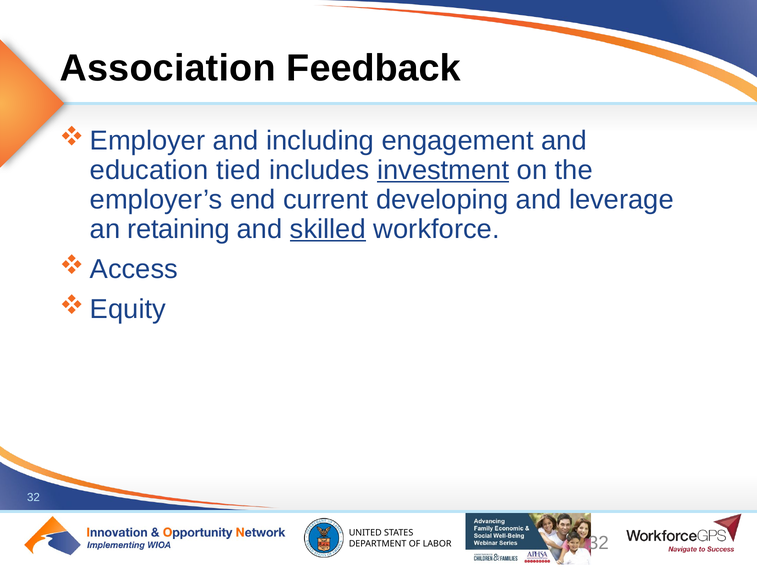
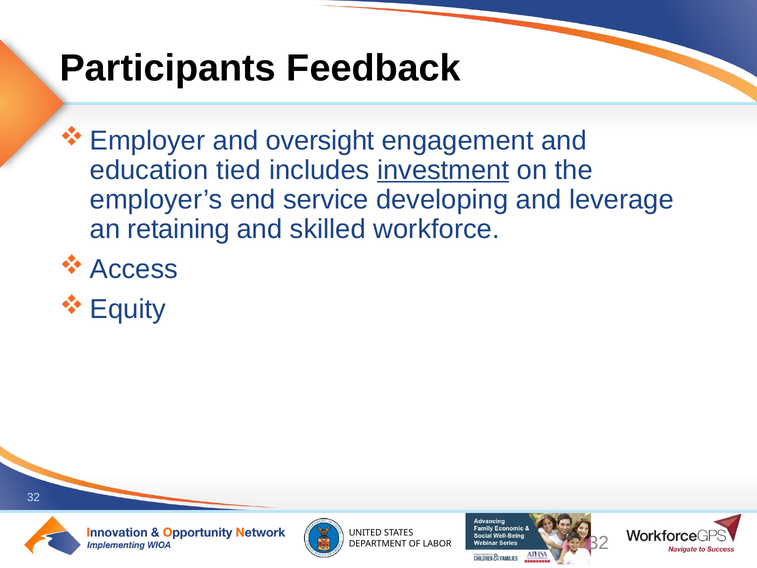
Association: Association -> Participants (168, 68)
including: including -> oversight (320, 140)
current: current -> service (326, 199)
skilled underline: present -> none (328, 229)
